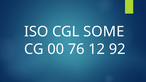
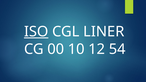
ISO underline: none -> present (36, 32)
SOME: SOME -> LINER (104, 32)
76: 76 -> 10 (76, 49)
92: 92 -> 54 (117, 49)
